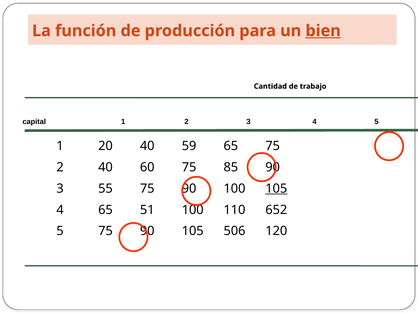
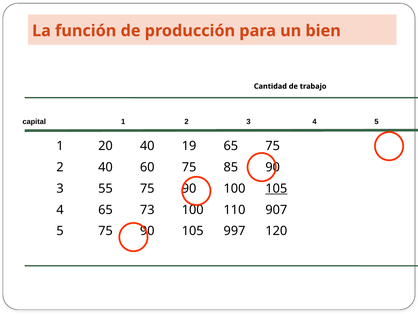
bien underline: present -> none (323, 31)
59: 59 -> 19 (189, 146)
51: 51 -> 73 (147, 209)
652: 652 -> 907 (276, 209)
506: 506 -> 997 (235, 231)
